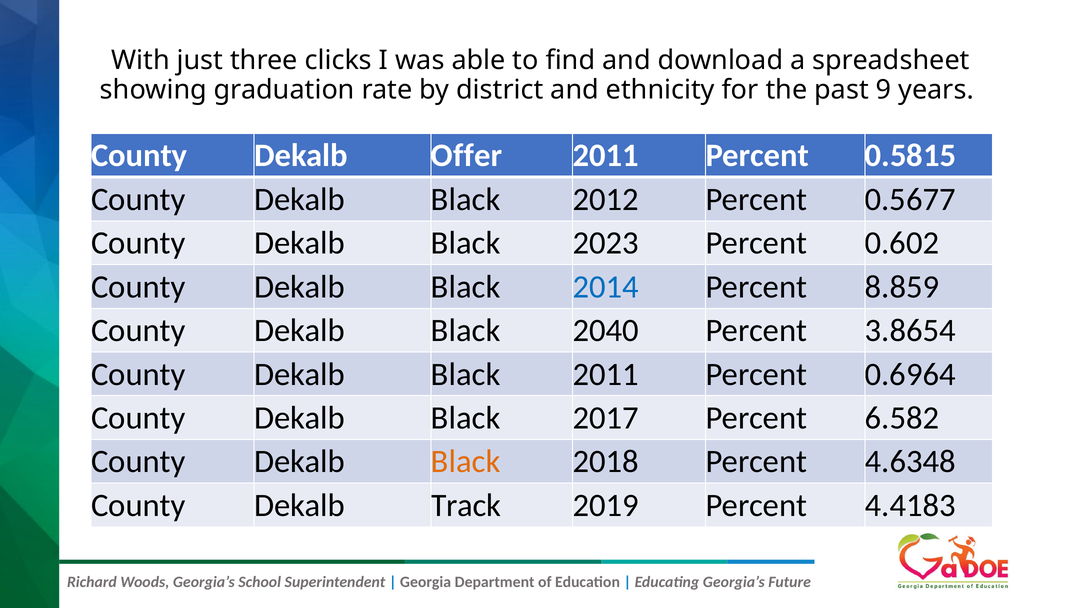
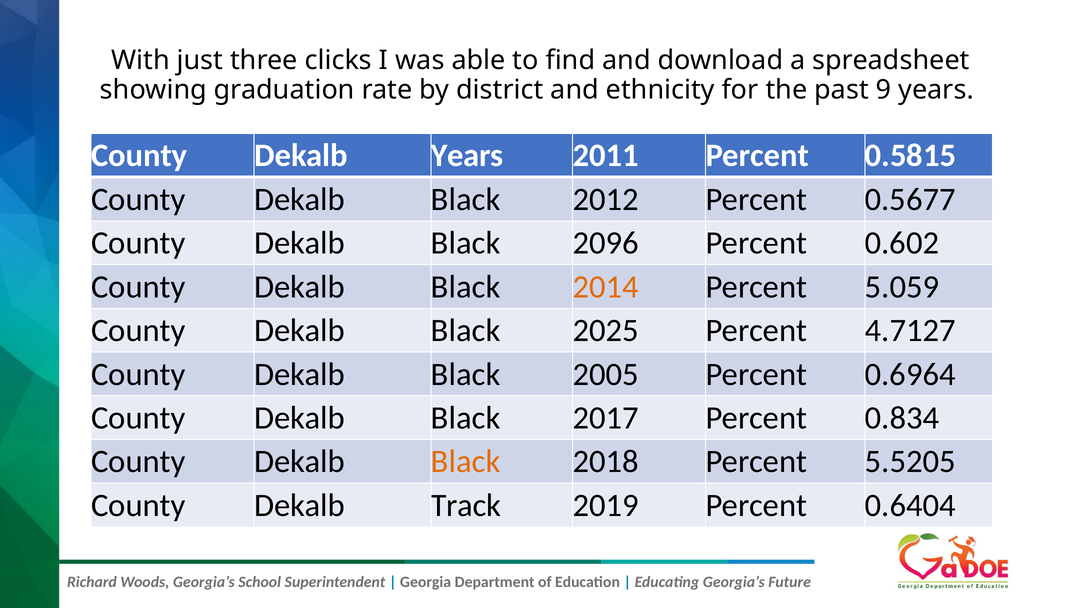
Dekalb Offer: Offer -> Years (467, 156)
2023: 2023 -> 2096 (606, 243)
2014 colour: blue -> orange (606, 287)
8.859: 8.859 -> 5.059 (902, 287)
2040: 2040 -> 2025 (606, 331)
3.8654: 3.8654 -> 4.7127 (910, 331)
Black 2011: 2011 -> 2005 (606, 374)
6.582: 6.582 -> 0.834 (902, 418)
4.6348: 4.6348 -> 5.5205 (910, 462)
4.4183: 4.4183 -> 0.6404 (910, 505)
